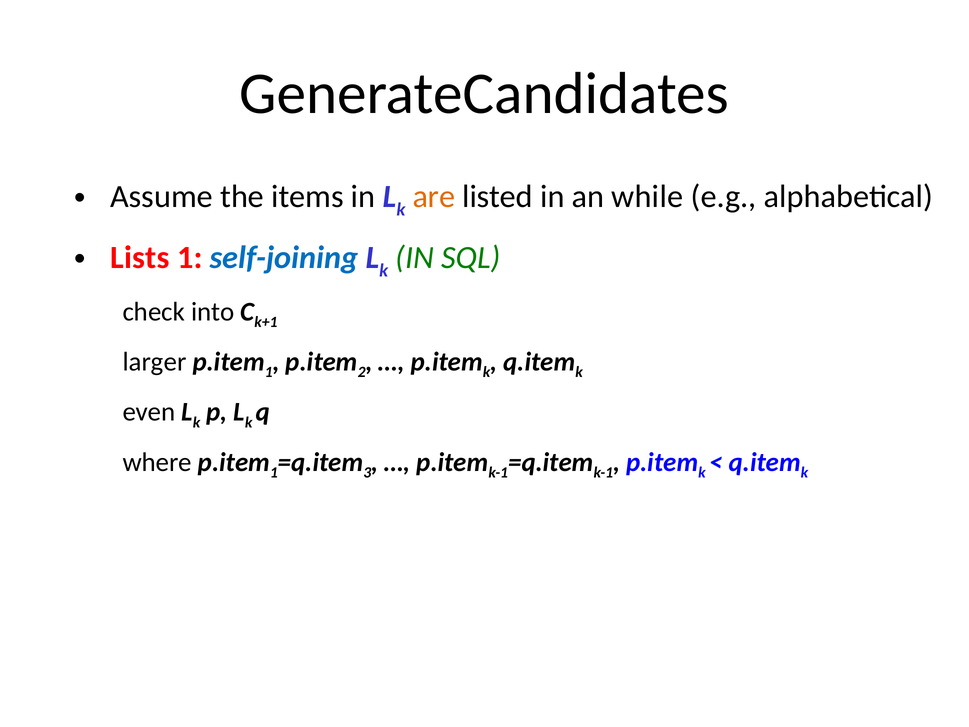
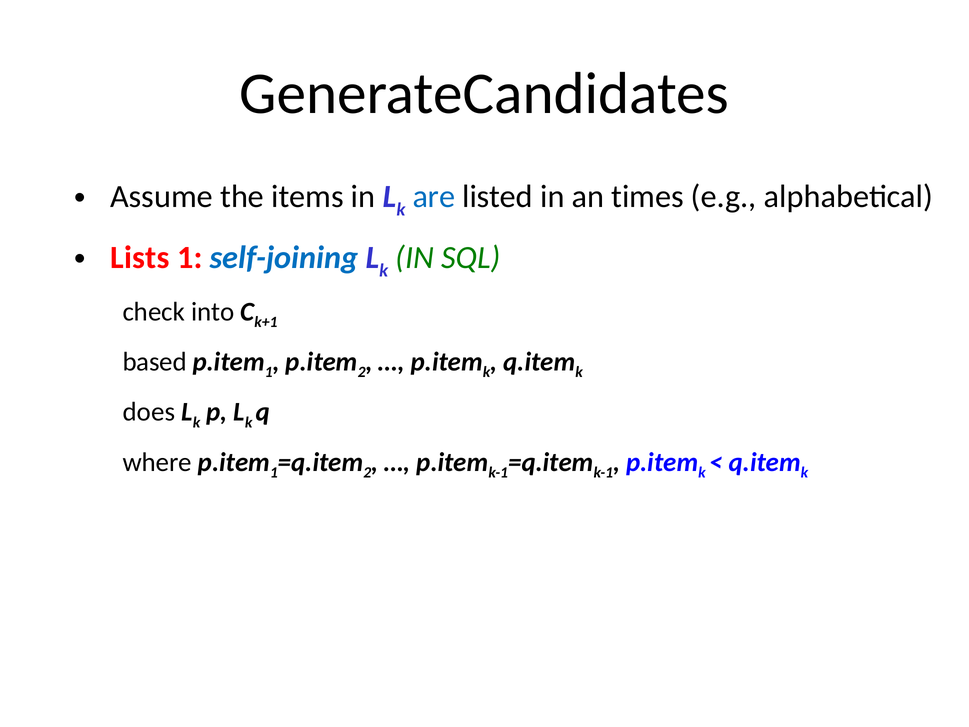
are colour: orange -> blue (434, 197)
while: while -> times (648, 197)
larger: larger -> based (155, 362)
even: even -> does (149, 412)
3: 3 -> 2 (367, 472)
